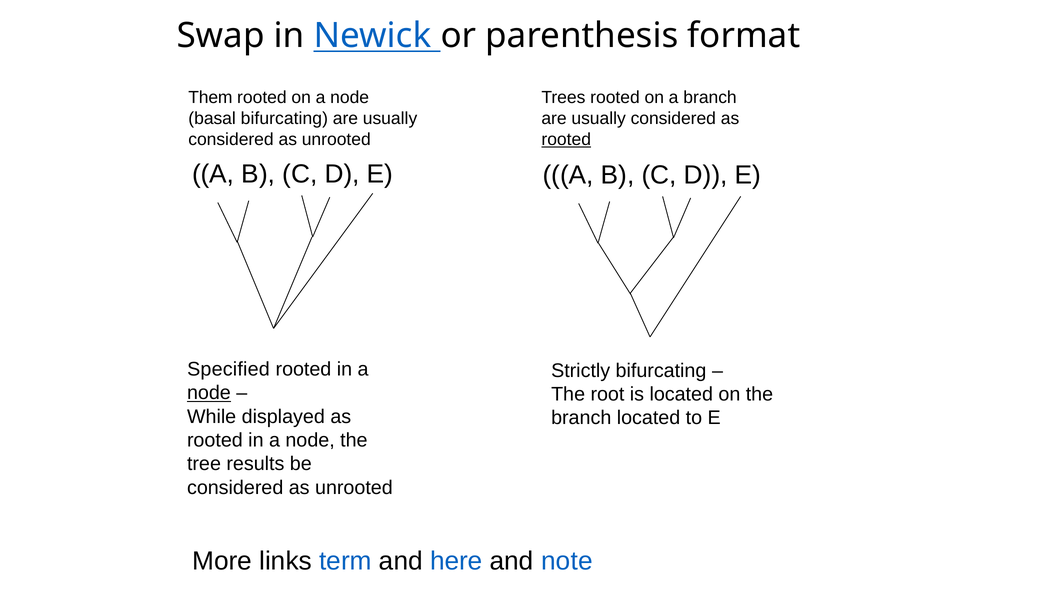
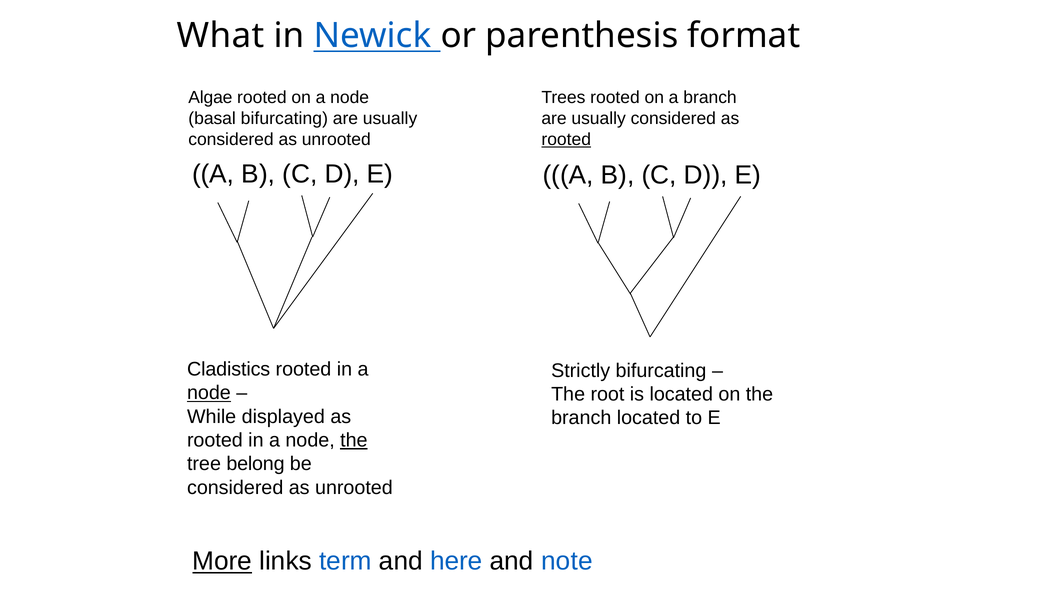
Swap: Swap -> What (221, 35)
Them: Them -> Algae (210, 97)
Specified: Specified -> Cladistics (229, 369)
the underline: none -> present (354, 440)
results: results -> belong (255, 464)
More underline: none -> present (222, 561)
